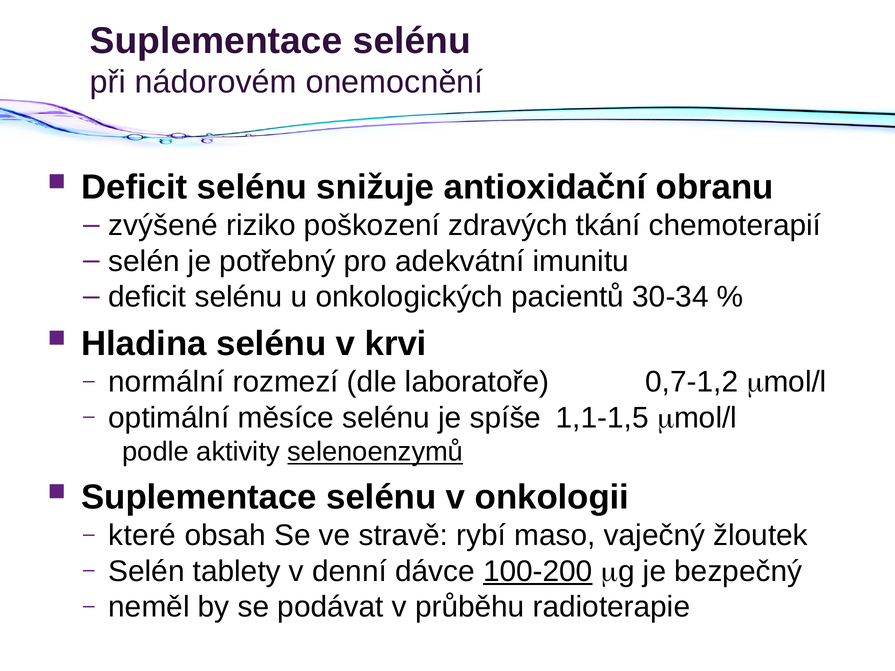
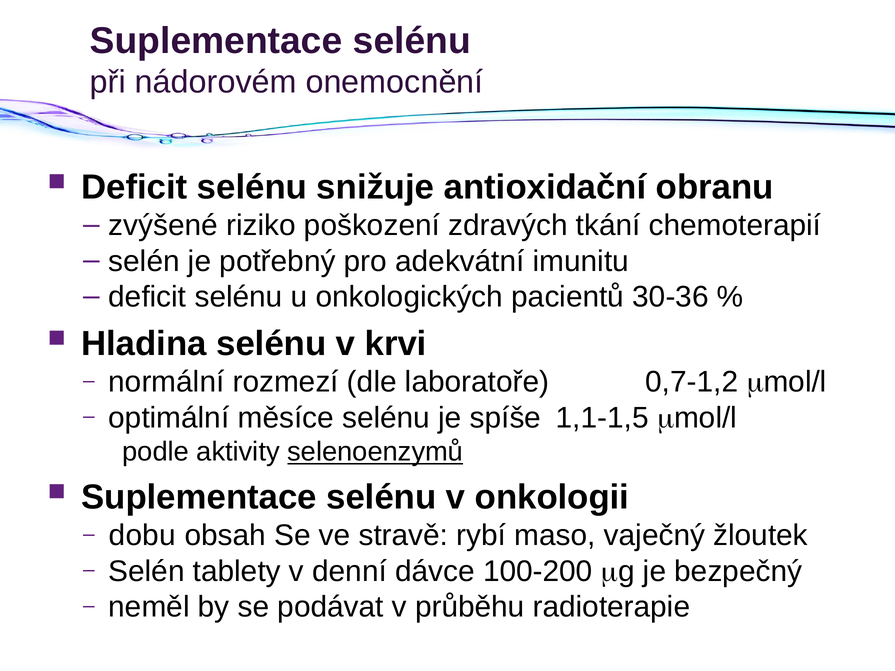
30-34: 30-34 -> 30-36 (670, 297)
které: které -> dobu (142, 536)
100-200 underline: present -> none (538, 571)
